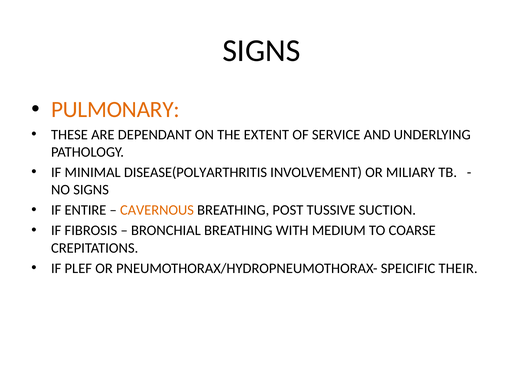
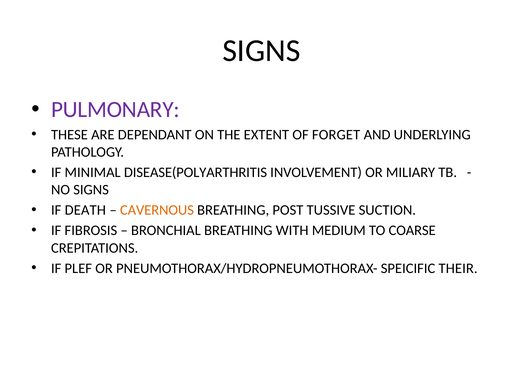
PULMONARY colour: orange -> purple (115, 110)
SERVICE: SERVICE -> FORGET (336, 135)
ENTIRE: ENTIRE -> DEATH (85, 210)
